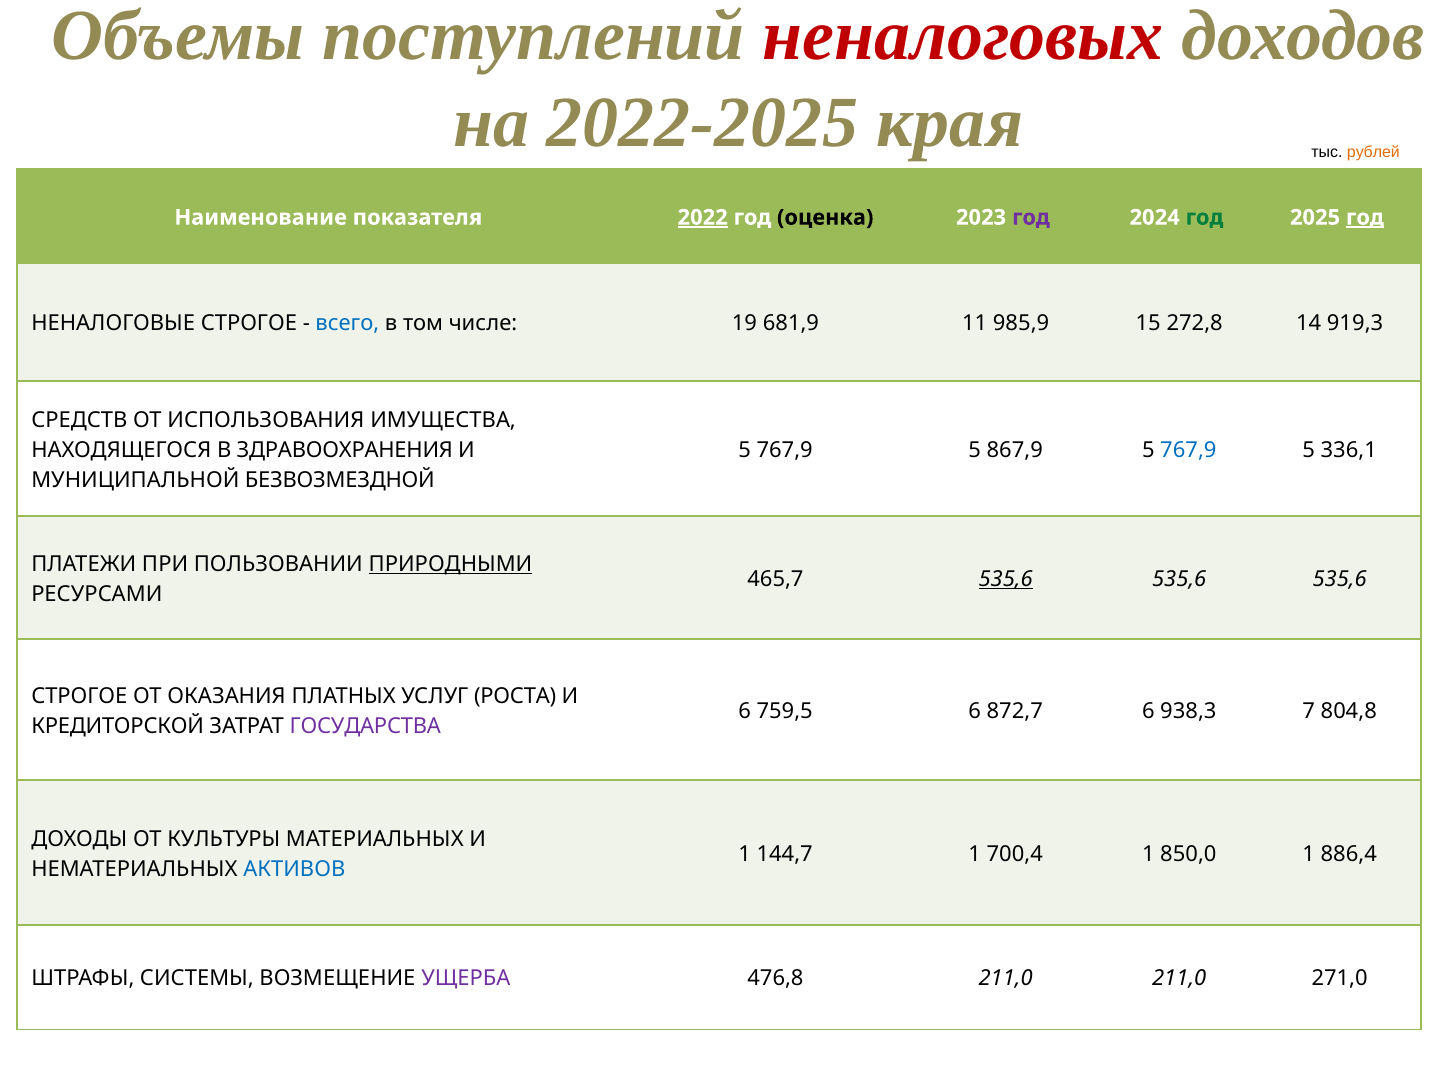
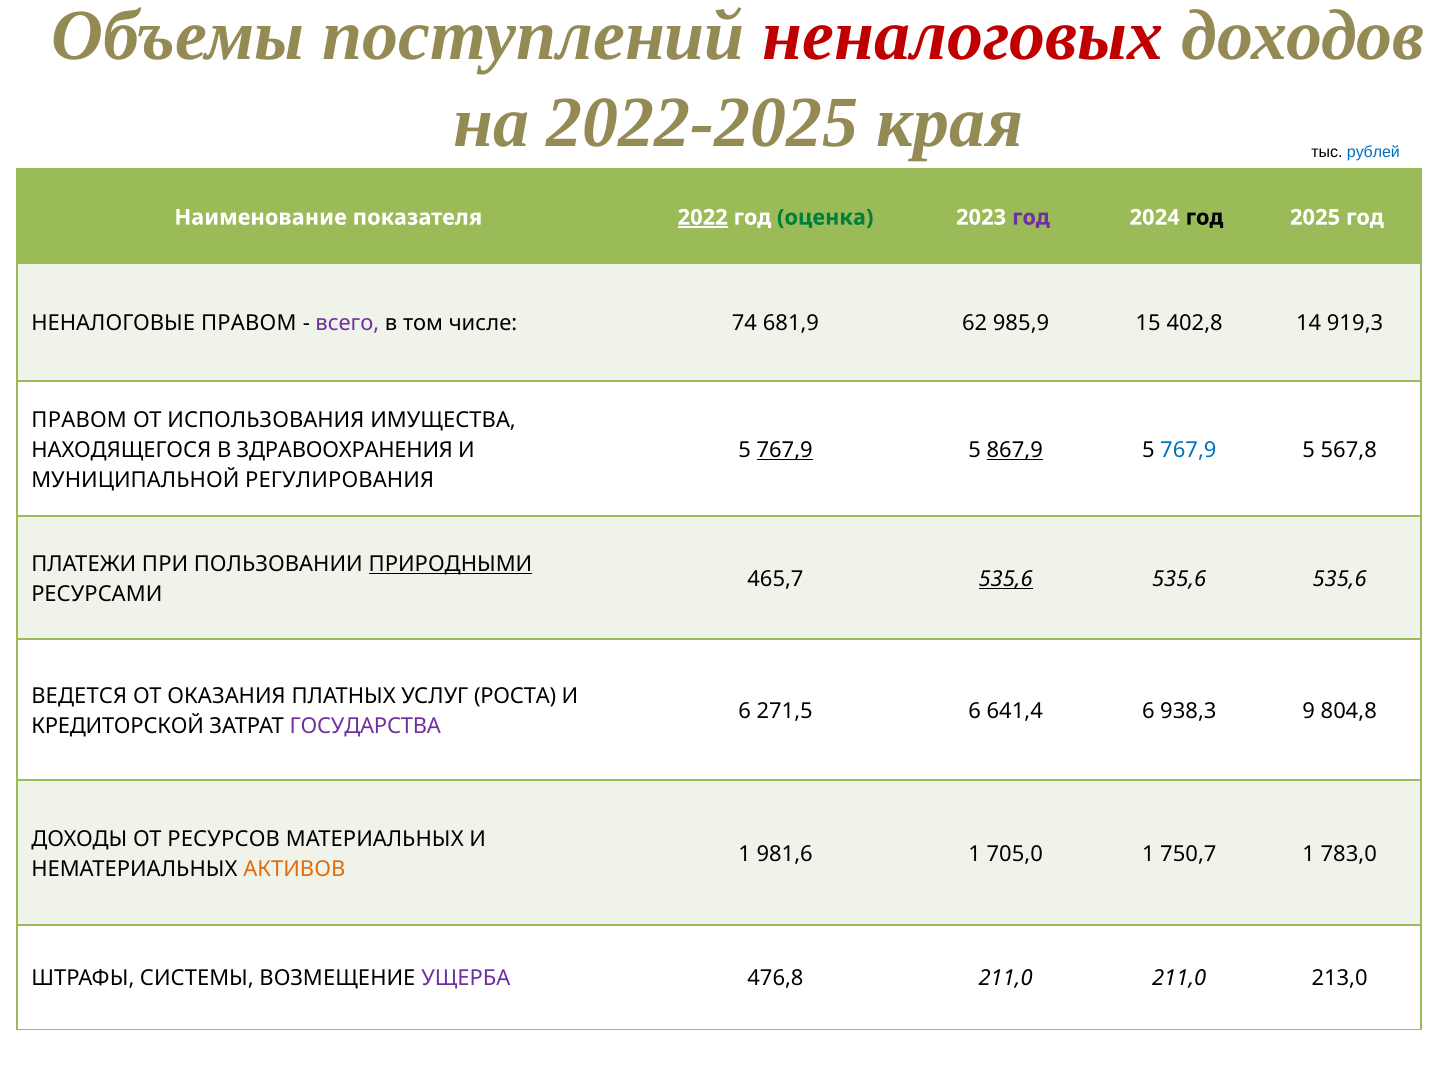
рублей colour: orange -> blue (1373, 153)
оценка colour: black -> green (825, 217)
год colour: green -> black (1205, 217)
год underline: present -> none (1365, 217)
НЕНАЛОГОВЫЕ СТРОГОЕ: СТРОГОЕ -> ПРАВОМ (249, 324)
всего colour: blue -> purple (347, 324)
19: 19 -> 74 (745, 324)
11: 11 -> 62 (975, 324)
272,8: 272,8 -> 402,8 (1195, 324)
СРЕДСТВ: СРЕДСТВ -> ПРАВОМ (79, 420)
767,9 underline: none -> present (785, 450)
867,9 underline: none -> present (1015, 450)
336,1: 336,1 -> 567,8 (1349, 450)
БЕЗВОЗМЕЗДНОЙ: БЕЗВОЗМЕЗДНОЙ -> РЕГУЛИРОВАНИЯ (340, 480)
СТРОГОЕ: СТРОГОЕ -> ВЕДЕТСЯ (79, 696)
759,5: 759,5 -> 271,5 (785, 711)
872,7: 872,7 -> 641,4 (1015, 711)
7: 7 -> 9 (1309, 711)
КУЛЬТУРЫ: КУЛЬТУРЫ -> РЕСУРСОВ (224, 839)
144,7: 144,7 -> 981,6 (785, 853)
700,4: 700,4 -> 705,0 (1015, 853)
850,0: 850,0 -> 750,7 (1188, 853)
886,4: 886,4 -> 783,0 (1349, 853)
АКТИВОВ colour: blue -> orange (294, 868)
271,0: 271,0 -> 213,0 (1340, 978)
